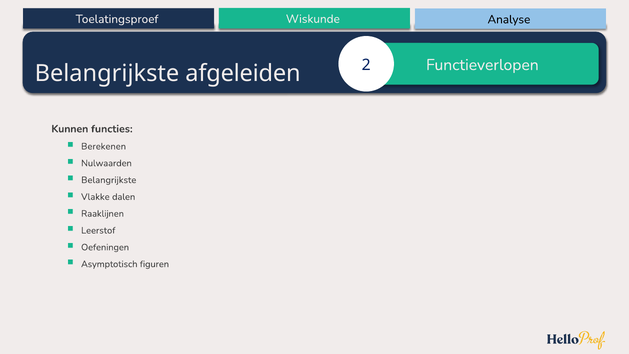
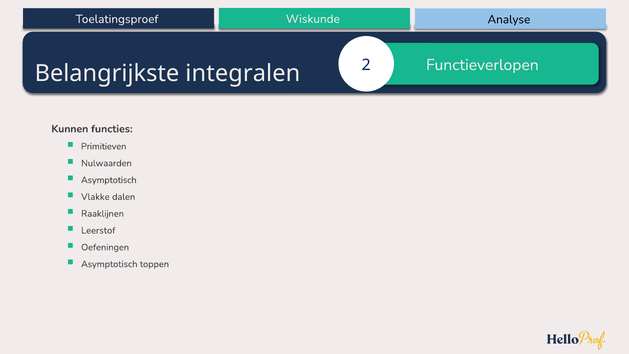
afgeleiden: afgeleiden -> integralen (243, 74)
Berekenen: Berekenen -> Primitieven (104, 146)
Belangrijkste: Belangrijkste -> Asymptotisch (109, 180)
figuren: figuren -> toppen (154, 264)
